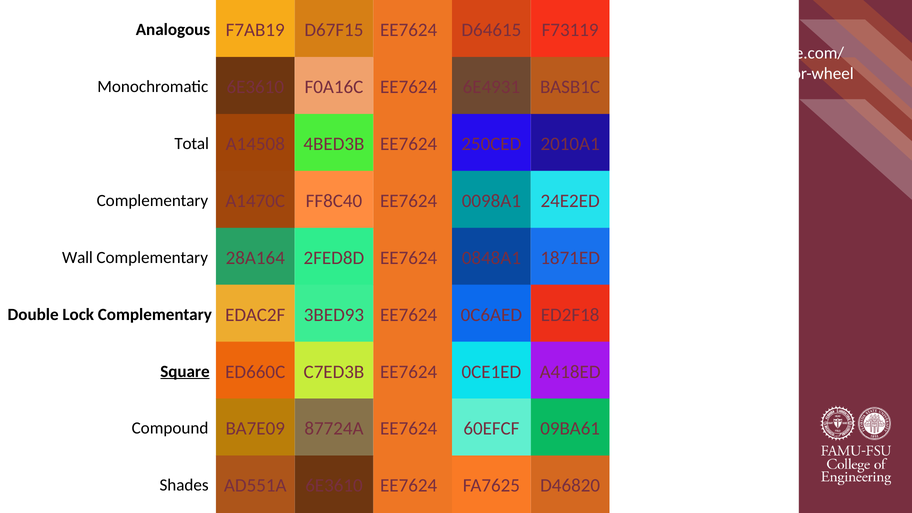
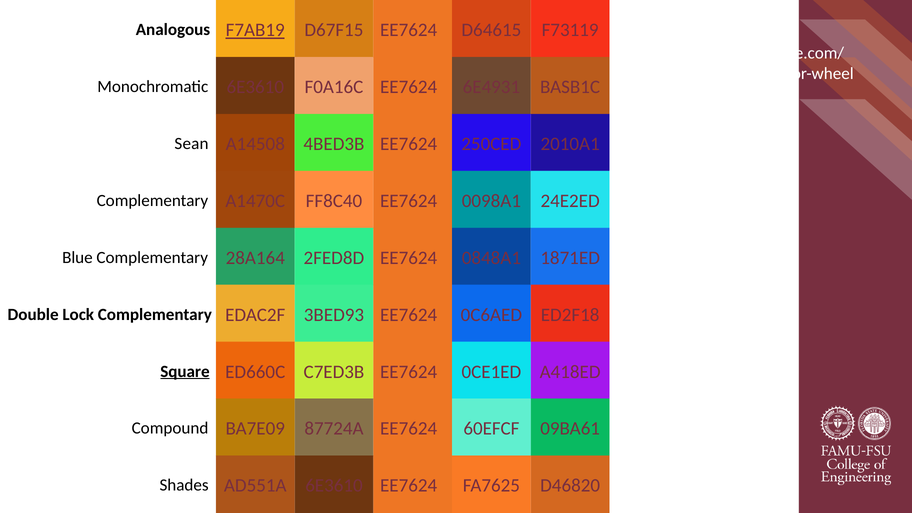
F7AB19 underline: none -> present (255, 30)
Total: Total -> Sean (192, 144)
Wall: Wall -> Blue (77, 257)
